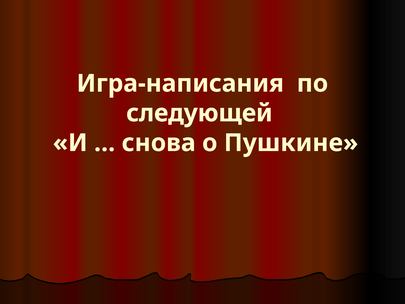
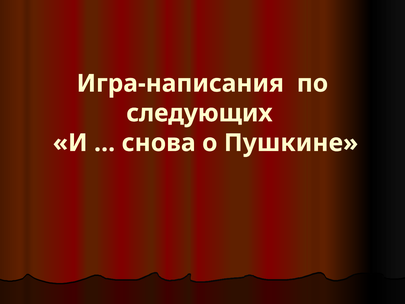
следующей: следующей -> следующих (199, 113)
